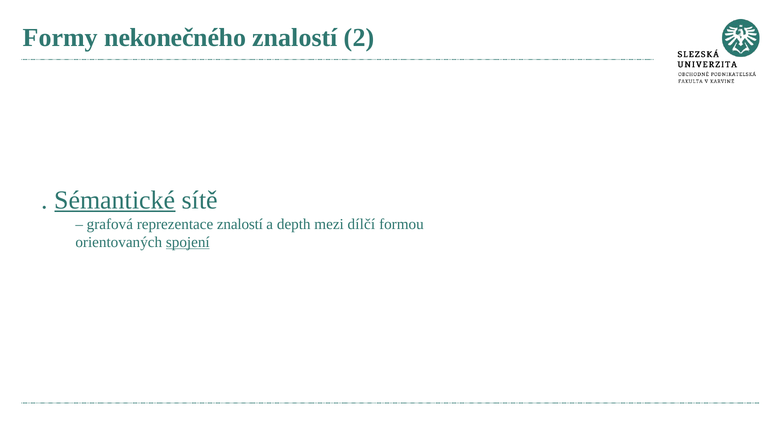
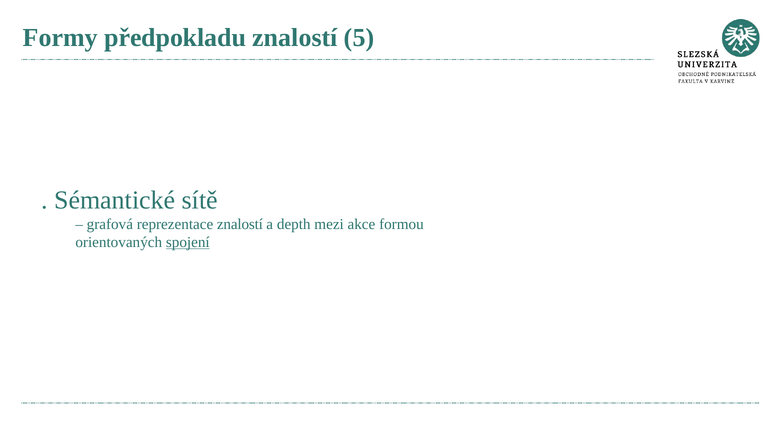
nekonečného: nekonečného -> předpokladu (175, 38)
2: 2 -> 5 (359, 38)
Sémantické underline: present -> none (115, 200)
dílčí: dílčí -> akce (361, 224)
